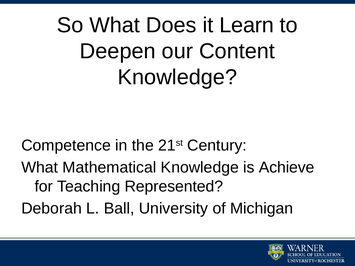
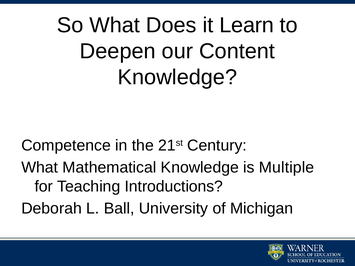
Achieve: Achieve -> Multiple (287, 168)
Represented: Represented -> Introductions (174, 187)
